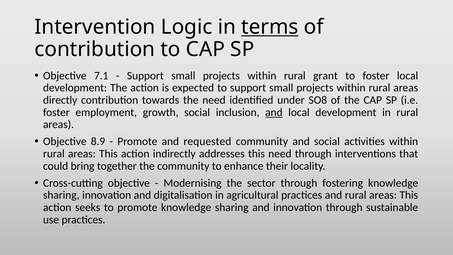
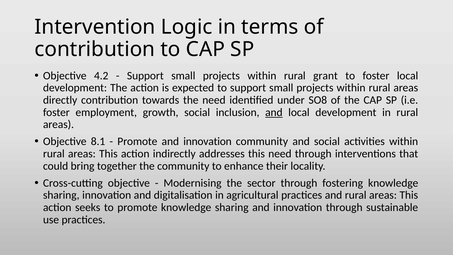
terms underline: present -> none (270, 27)
7.1: 7.1 -> 4.2 (101, 76)
8.9: 8.9 -> 8.1 (98, 141)
Promote and requested: requested -> innovation (208, 141)
